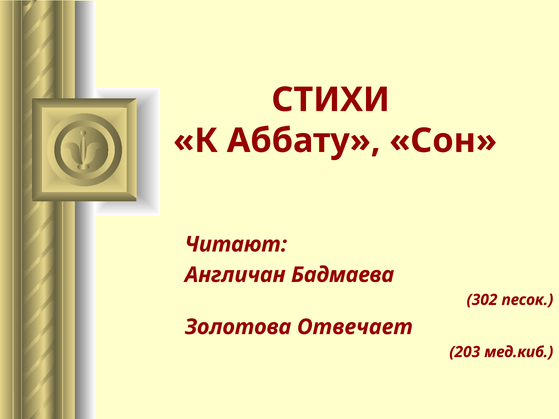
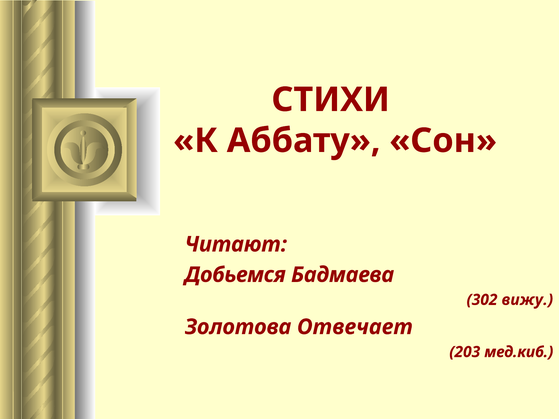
Англичан: Англичан -> Добьемся (235, 275)
песок: песок -> вижу (527, 300)
